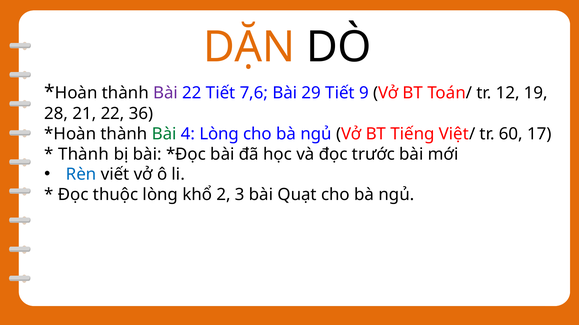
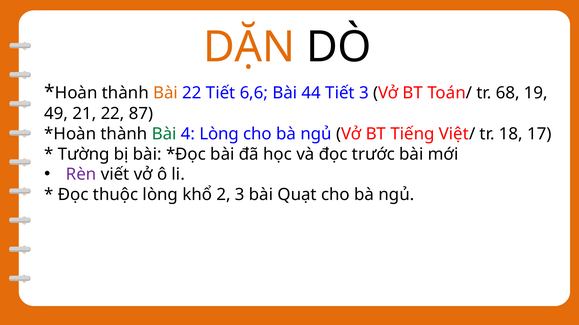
Bài colour: purple -> orange (166, 93)
7,6: 7,6 -> 6,6 (254, 93)
29: 29 -> 44 (311, 93)
Tiết 9: 9 -> 3 (364, 93)
12: 12 -> 68 (508, 93)
28: 28 -> 49 (56, 114)
36: 36 -> 87 (141, 114)
60: 60 -> 18 (511, 134)
Thành: Thành -> Tường (84, 154)
Rèn colour: blue -> purple (81, 175)
